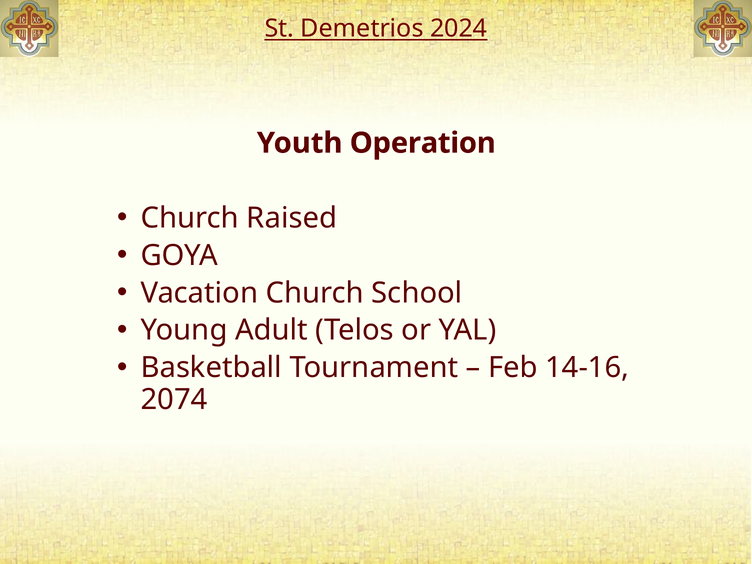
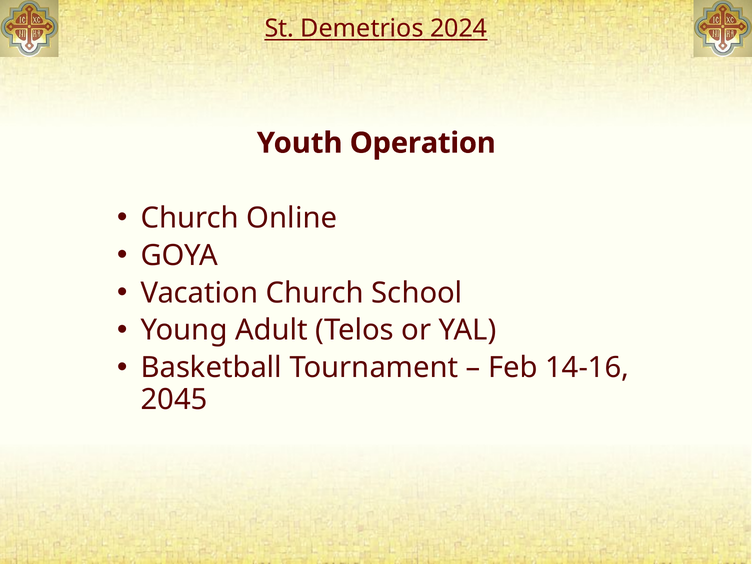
Raised: Raised -> Online (292, 218)
2074: 2074 -> 2045 (174, 399)
